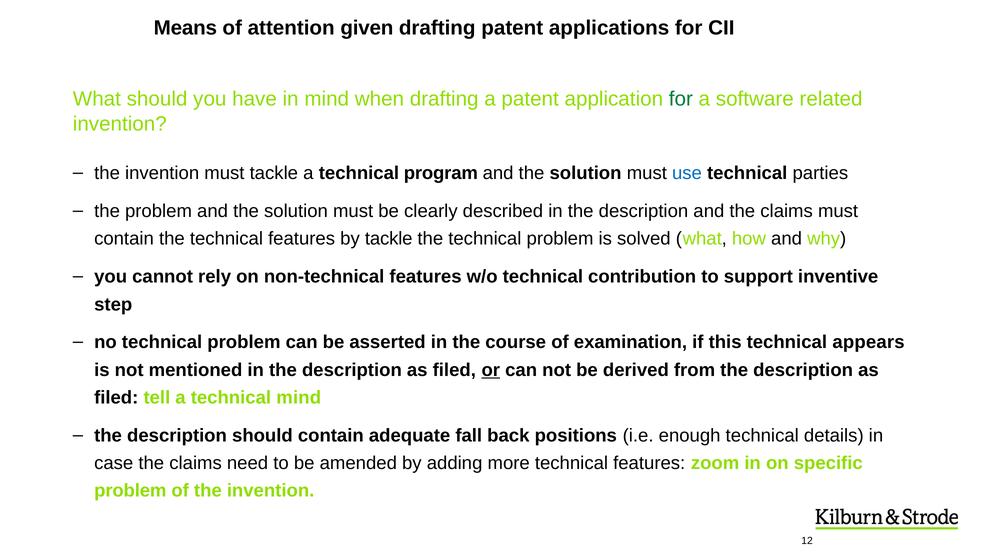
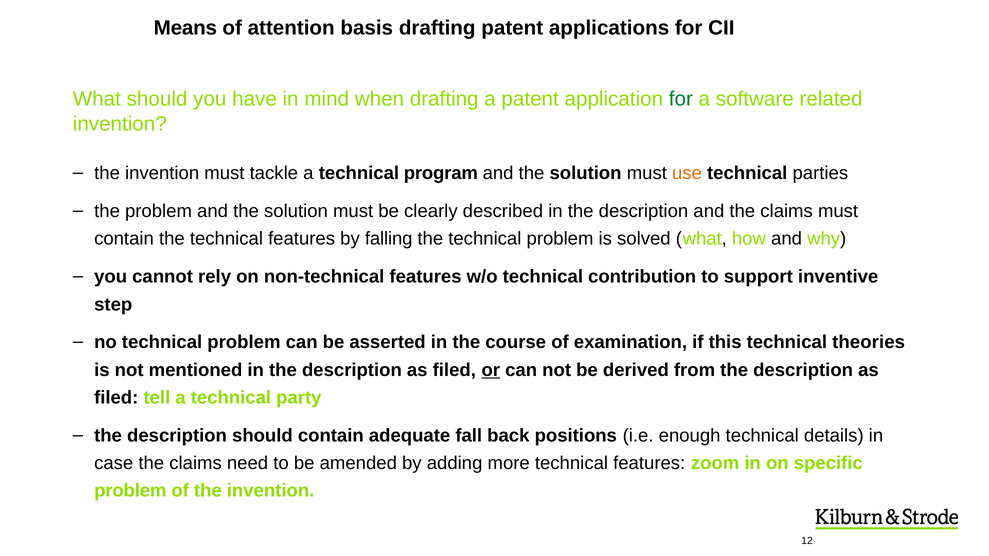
given: given -> basis (367, 28)
use colour: blue -> orange (687, 173)
by tackle: tackle -> falling (389, 239)
appears: appears -> theories (869, 343)
technical mind: mind -> party (299, 398)
